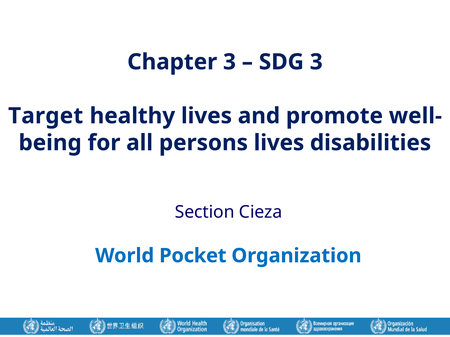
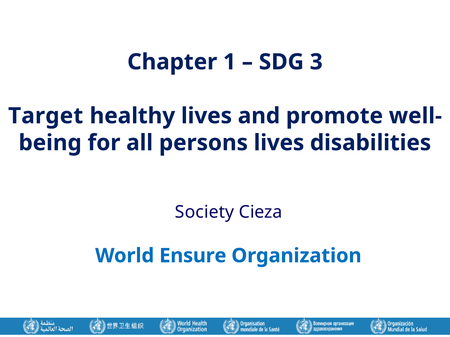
Chapter 3: 3 -> 1 (229, 62)
Section: Section -> Society (205, 212)
Pocket: Pocket -> Ensure (193, 256)
